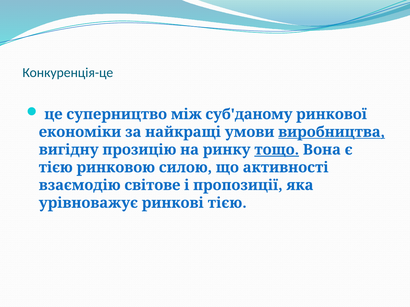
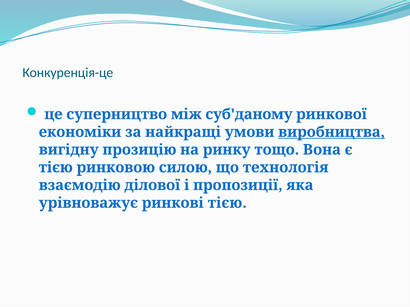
тощо underline: present -> none (277, 150)
активності: активності -> технологія (286, 168)
світове: світове -> ділової (152, 185)
